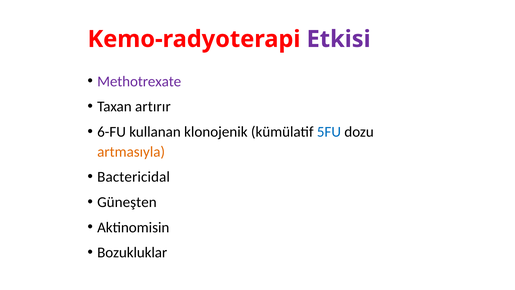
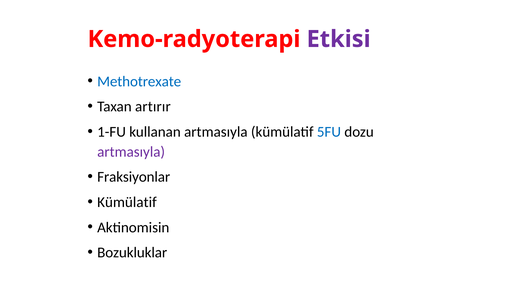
Methotrexate colour: purple -> blue (139, 81)
6-FU: 6-FU -> 1-FU (112, 132)
kullanan klonojenik: klonojenik -> artmasıyla (216, 132)
artmasıyla colour: orange -> purple (131, 152)
Bactericidal: Bactericidal -> Fraksiyonlar (134, 177)
Güneşten: Güneşten -> Kümülatif (127, 202)
